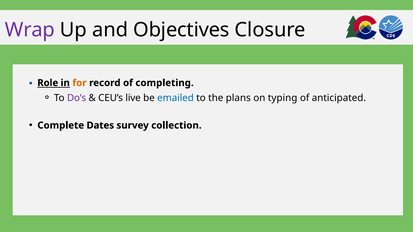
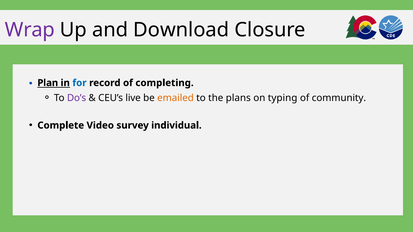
Objectives: Objectives -> Download (181, 30)
Role: Role -> Plan (48, 83)
for colour: orange -> blue (79, 83)
emailed colour: blue -> orange (175, 98)
anticipated: anticipated -> community (339, 98)
Dates: Dates -> Video (100, 126)
collection: collection -> individual (176, 126)
